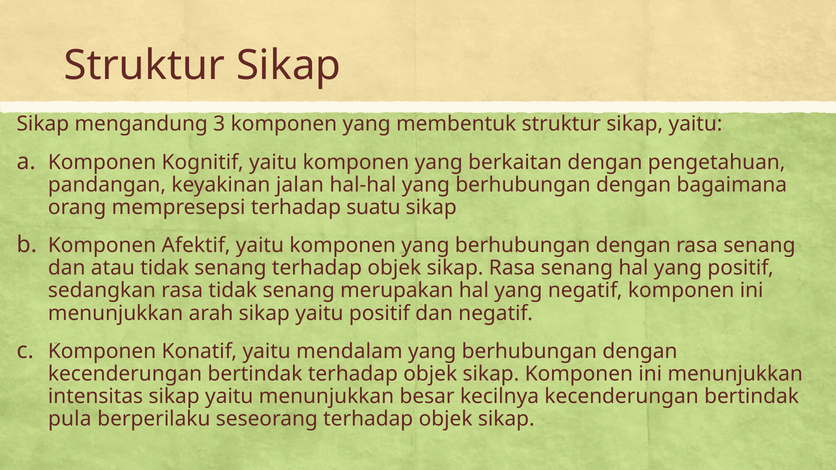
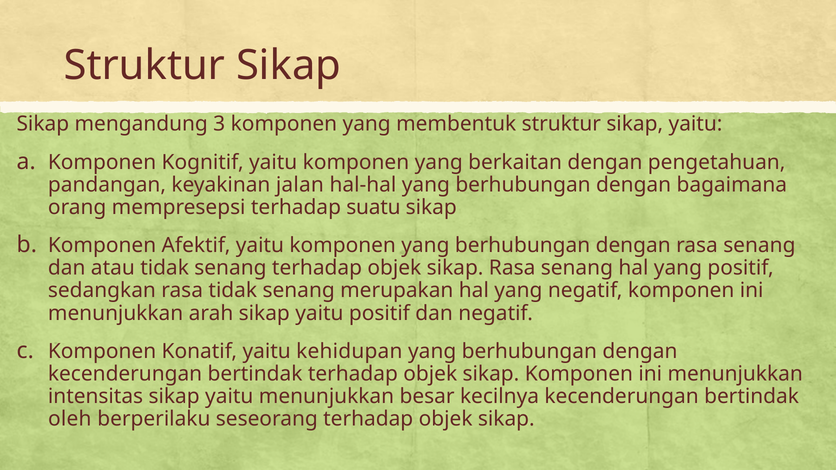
mendalam: mendalam -> kehidupan (349, 352)
pula: pula -> oleh (70, 419)
